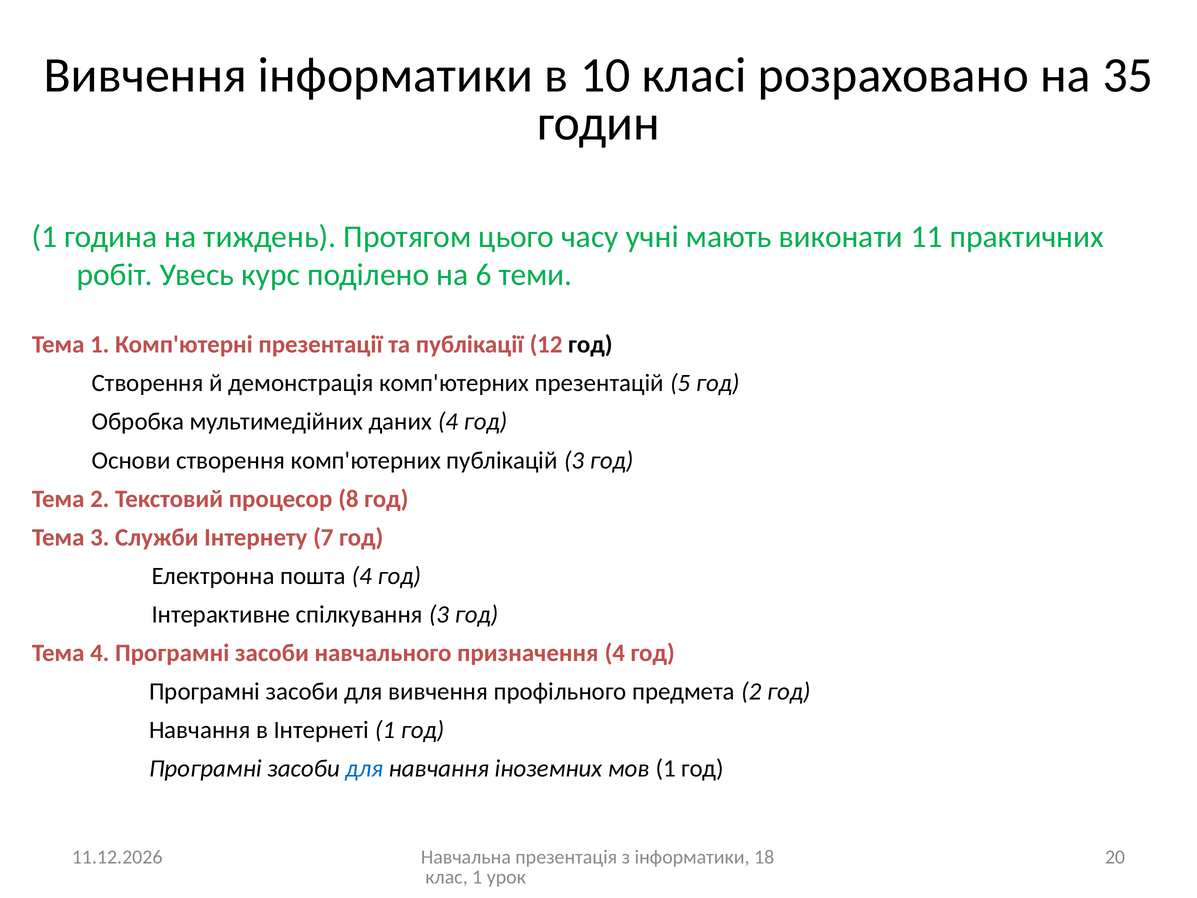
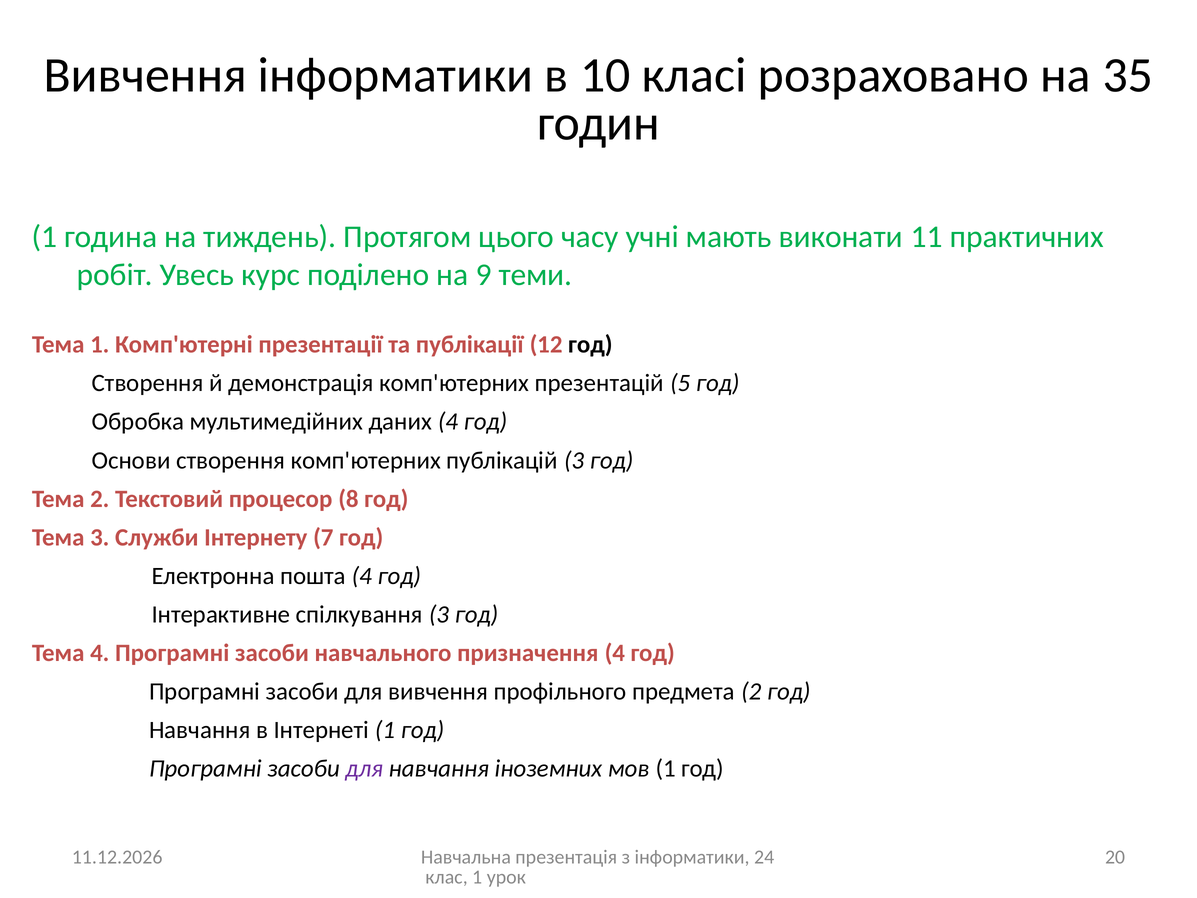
6: 6 -> 9 (484, 275)
для colour: blue -> purple (364, 769)
18: 18 -> 24 (764, 857)
